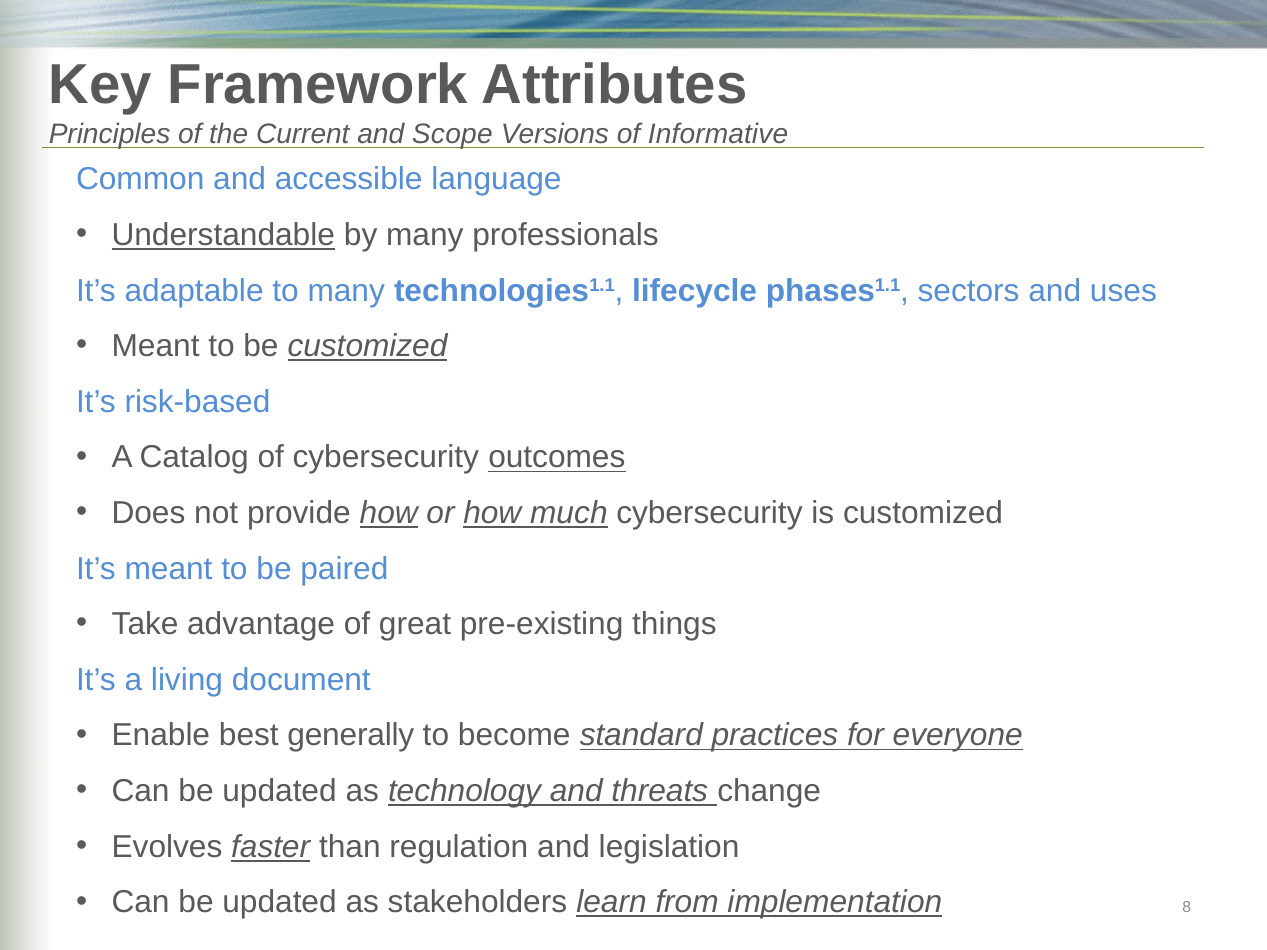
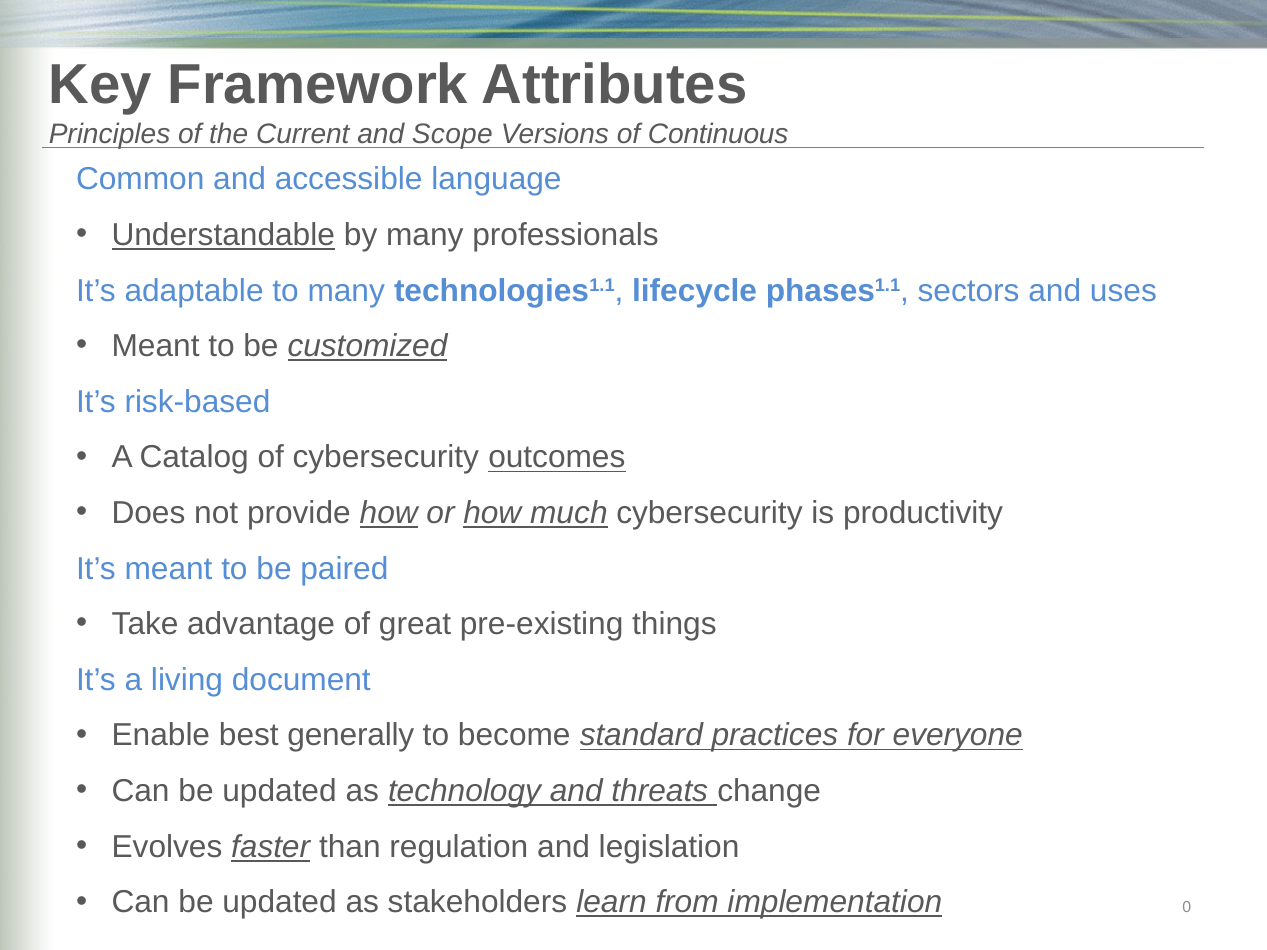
Informative: Informative -> Continuous (718, 135)
is customized: customized -> productivity (923, 513)
8: 8 -> 0 (1187, 907)
